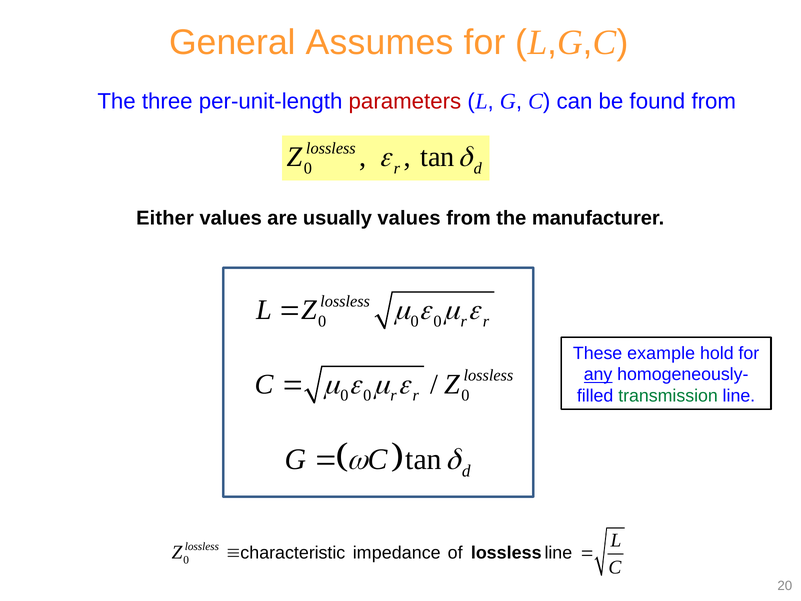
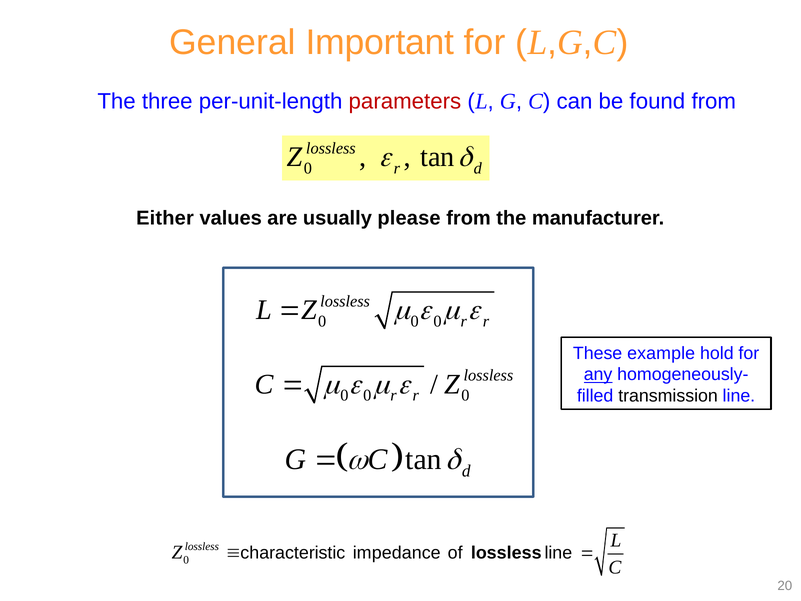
Assumes: Assumes -> Important (380, 43)
usually values: values -> please (409, 218)
transmission colour: green -> black (668, 396)
